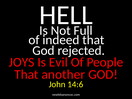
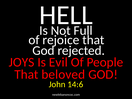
indeed: indeed -> rejoice (61, 40)
another: another -> beloved (63, 74)
